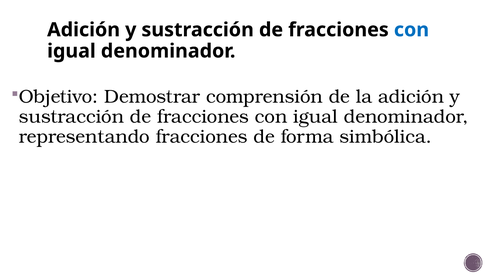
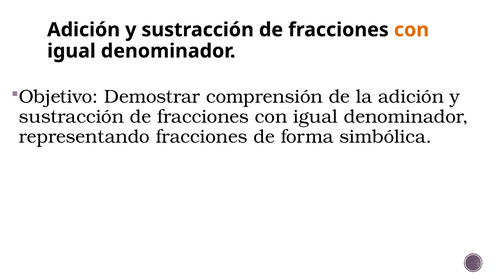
con colour: blue -> orange (411, 30)
